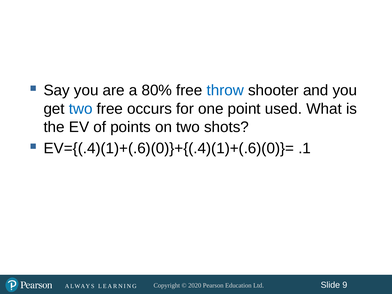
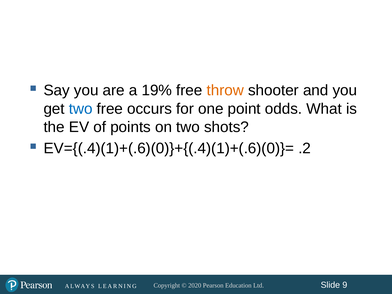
80%: 80% -> 19% (157, 90)
throw colour: blue -> orange (225, 90)
used: used -> odds (284, 109)
.1: .1 -> .2 (305, 148)
